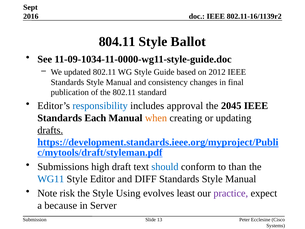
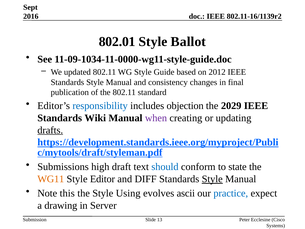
804.11: 804.11 -> 802.01 (117, 42)
approval: approval -> objection (185, 106)
2045: 2045 -> 2029 (231, 106)
Each: Each -> Wiki (95, 118)
when colour: orange -> purple (156, 118)
than: than -> state (238, 167)
WG11 colour: blue -> orange (51, 179)
Style underline: none -> present (212, 179)
risk: risk -> this (67, 193)
least: least -> ascii (186, 193)
practice colour: purple -> blue (231, 193)
because: because -> drawing (61, 205)
